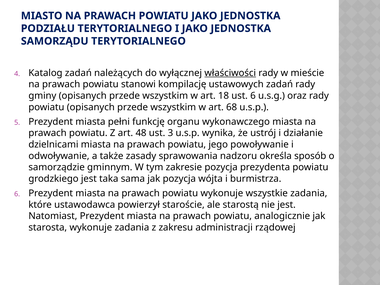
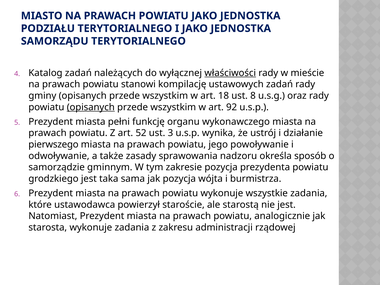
ust 6: 6 -> 8 (253, 96)
opisanych underline: none -> present (91, 107)
68: 68 -> 92 (232, 107)
48: 48 -> 52 (141, 133)
dzielnicami: dzielnicami -> pierwszego (53, 144)
